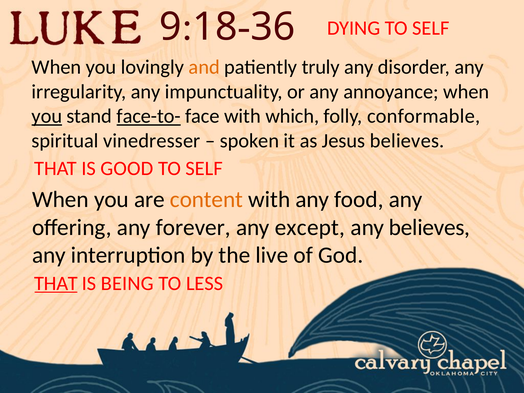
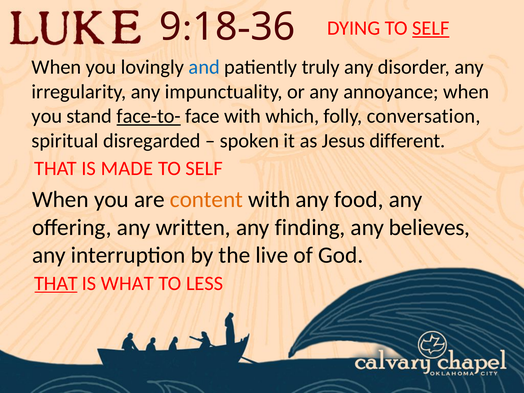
SELF underline: none -> present (431, 28)
and colour: orange -> blue (204, 67)
you underline: present -> none (47, 116)
conformable: conformable -> conversation (424, 116)
vinedresser: vinedresser -> disregarded (152, 141)
Jesus believes: believes -> different (407, 141)
GOOD: GOOD -> MADE (127, 168)
forever: forever -> written (193, 227)
except: except -> finding (310, 227)
BEING: BEING -> WHAT (127, 283)
